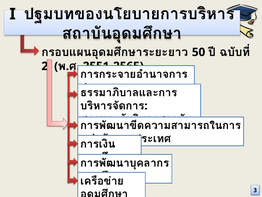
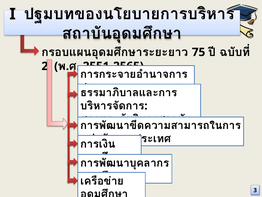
50: 50 -> 75 (199, 52)
